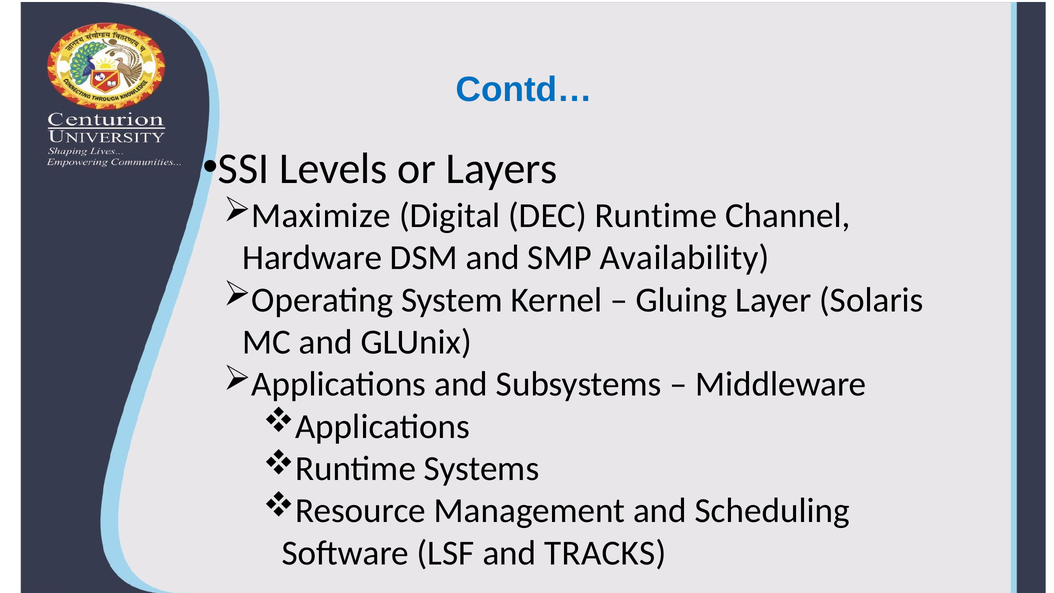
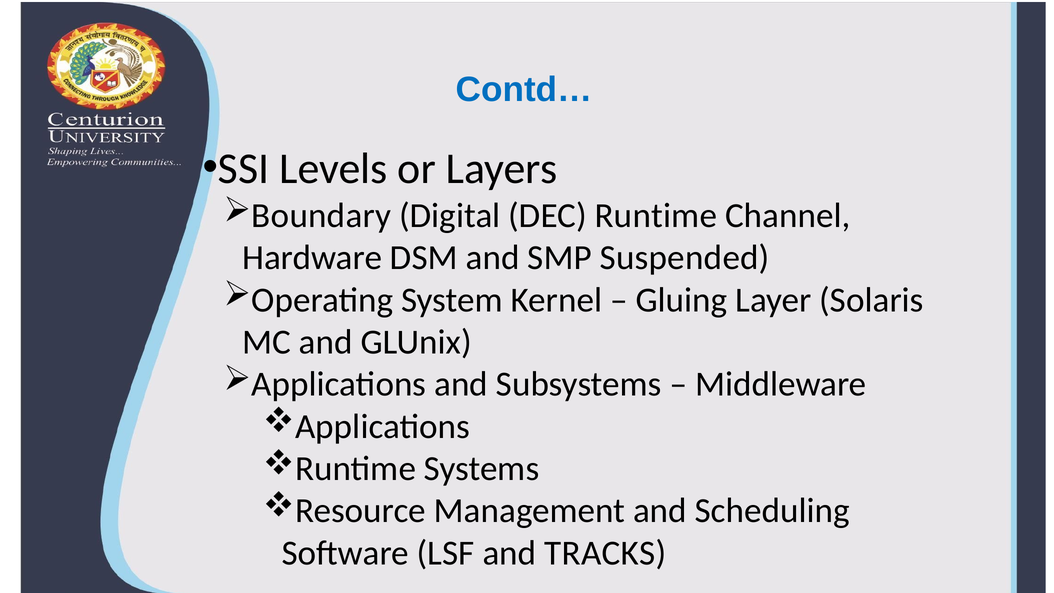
Maximize: Maximize -> Boundary (321, 216)
Availability: Availability -> Suspended (685, 258)
